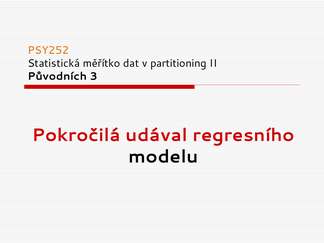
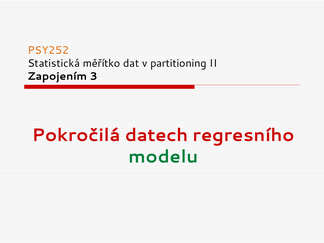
Původních: Původních -> Zapojením (57, 76)
udával: udával -> datech (157, 135)
modelu colour: black -> green (163, 157)
